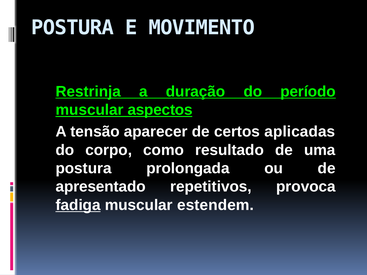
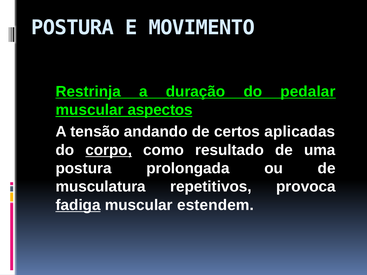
período: período -> pedalar (308, 92)
aparecer: aparecer -> andando (156, 132)
corpo underline: none -> present (109, 150)
apresentado: apresentado -> musculatura (101, 187)
